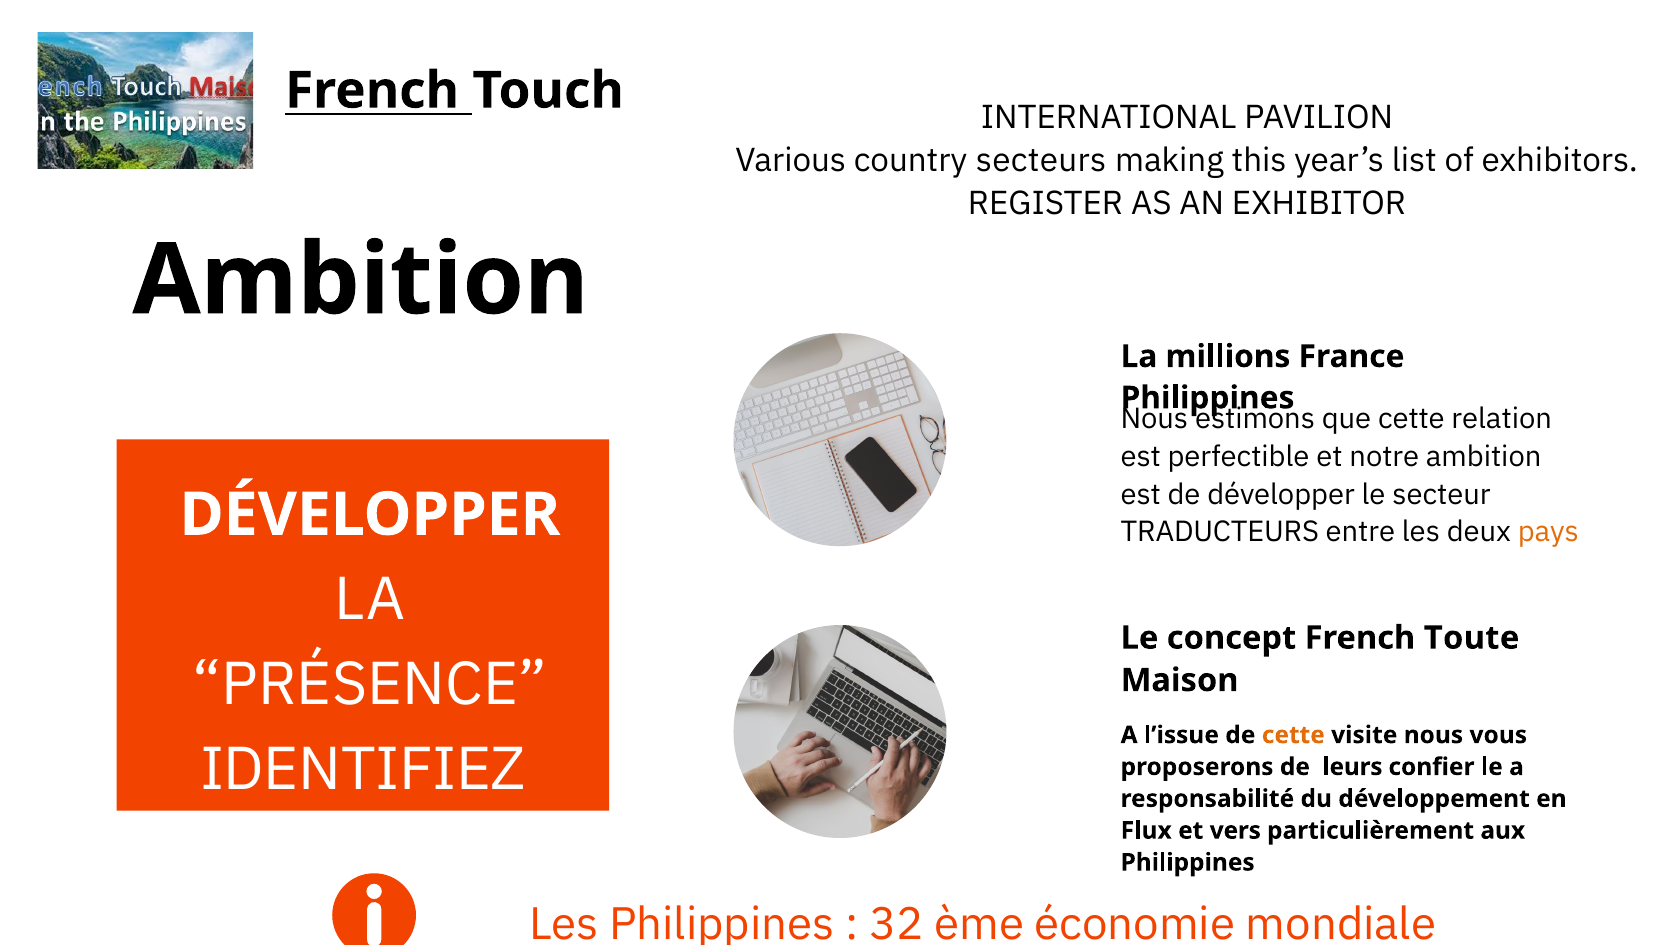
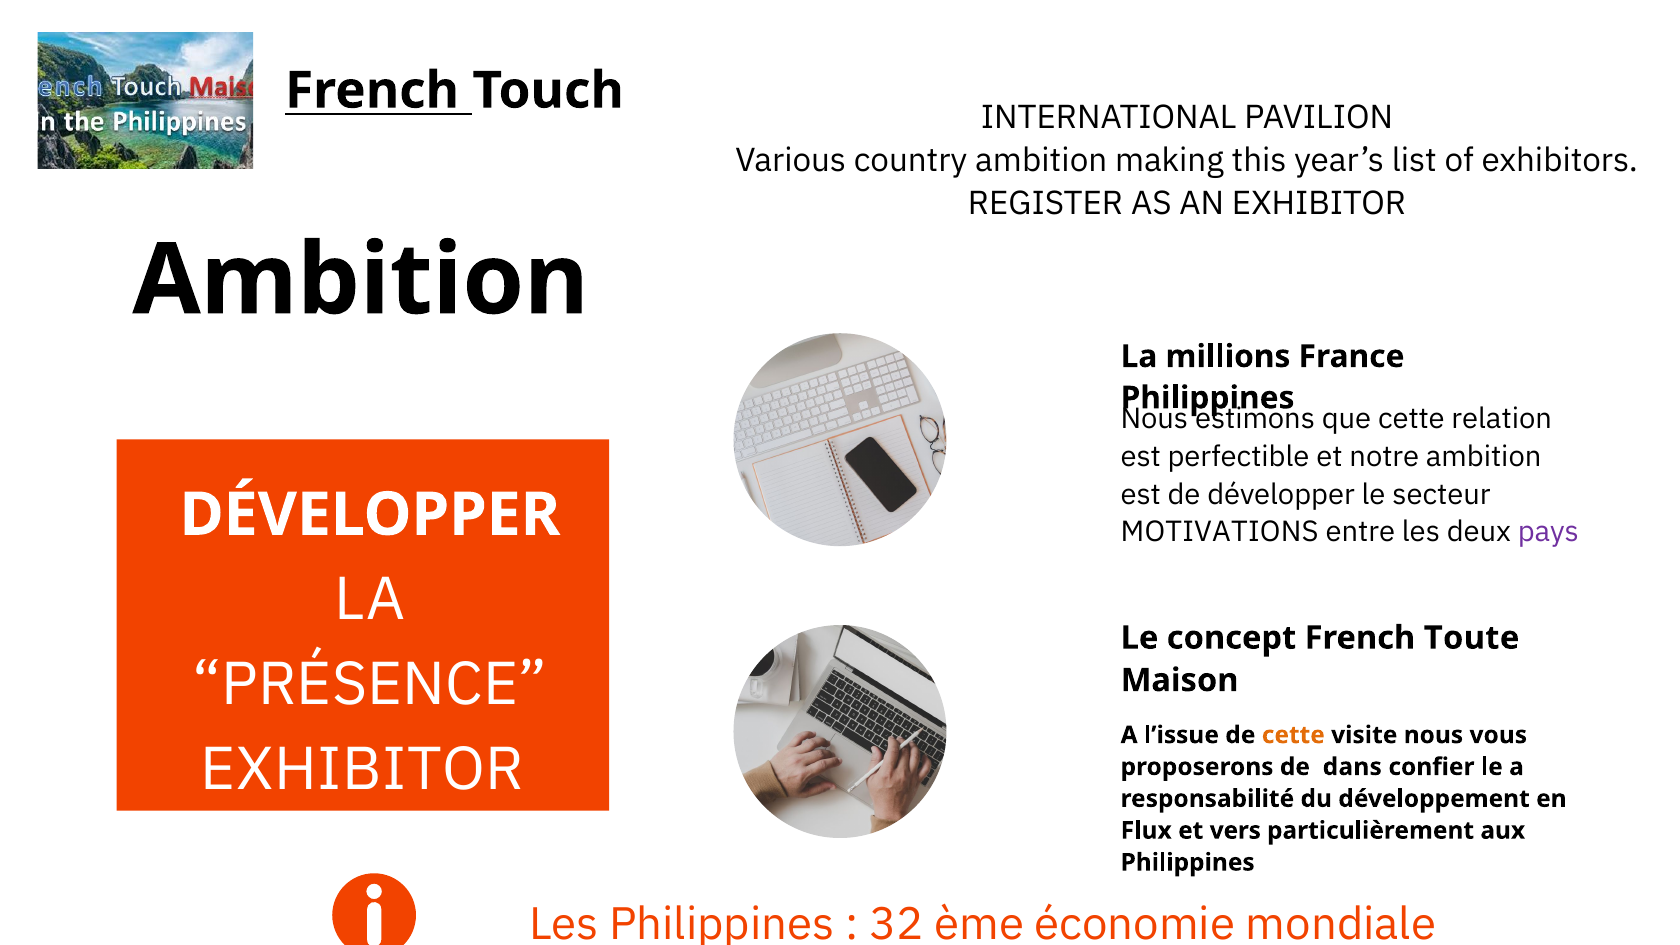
country secteurs: secteurs -> ambition (1041, 161)
TRADUCTEURS: TRADUCTEURS -> MOTIVATIONS (1220, 532)
pays colour: orange -> purple (1548, 532)
IDENTIFIEZ: IDENTIFIEZ -> EXHIBITOR (363, 769)
leurs: leurs -> dans (1352, 767)
